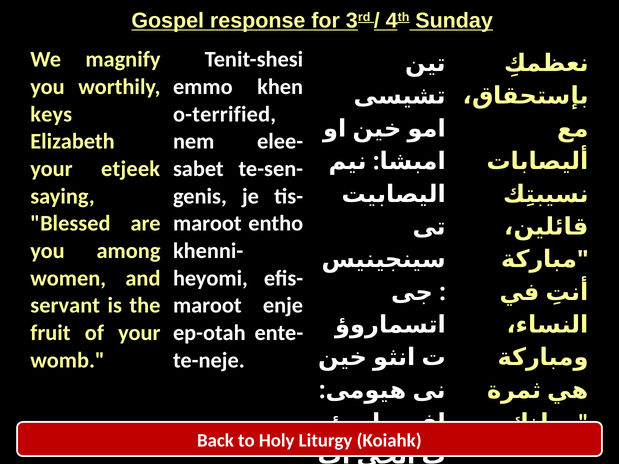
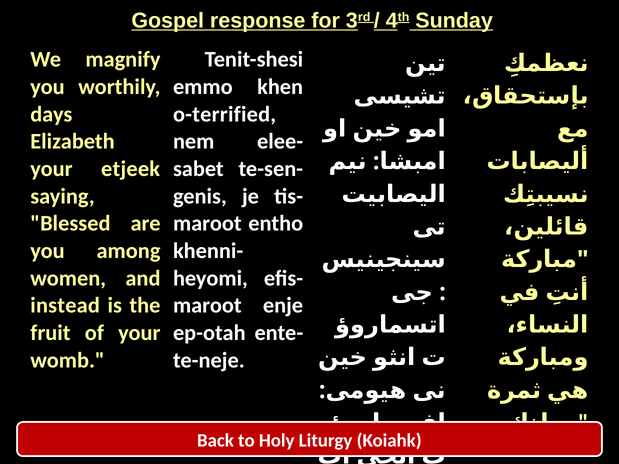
keys: keys -> days (51, 114)
servant: servant -> instead (65, 306)
